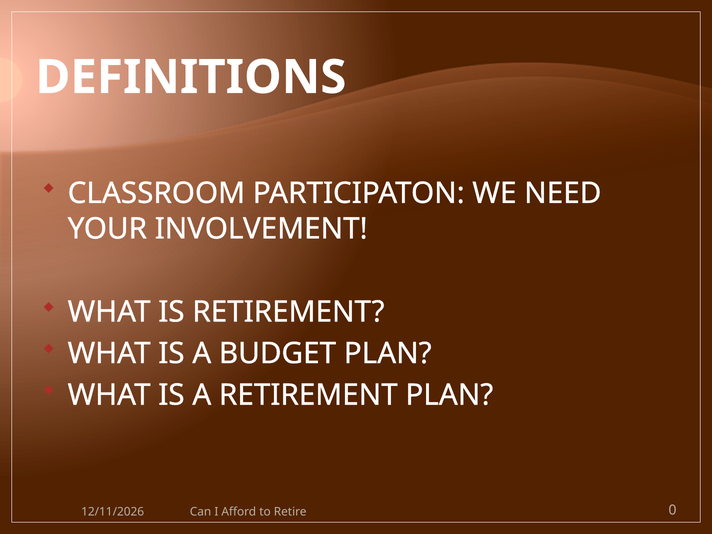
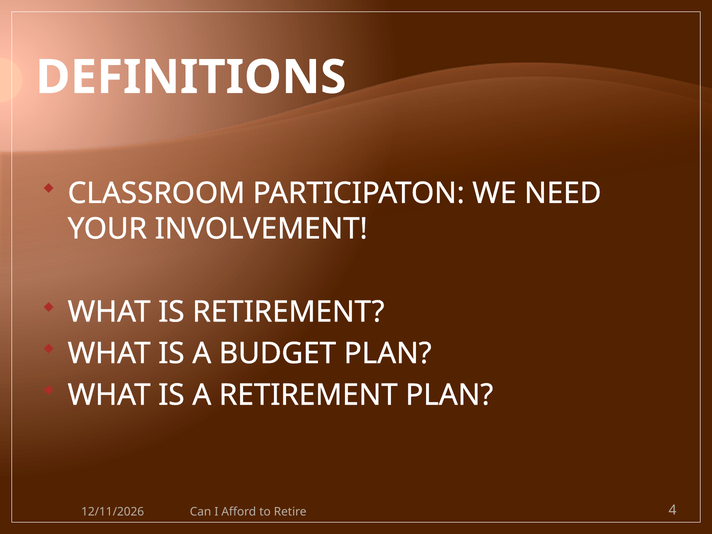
0: 0 -> 4 (673, 510)
